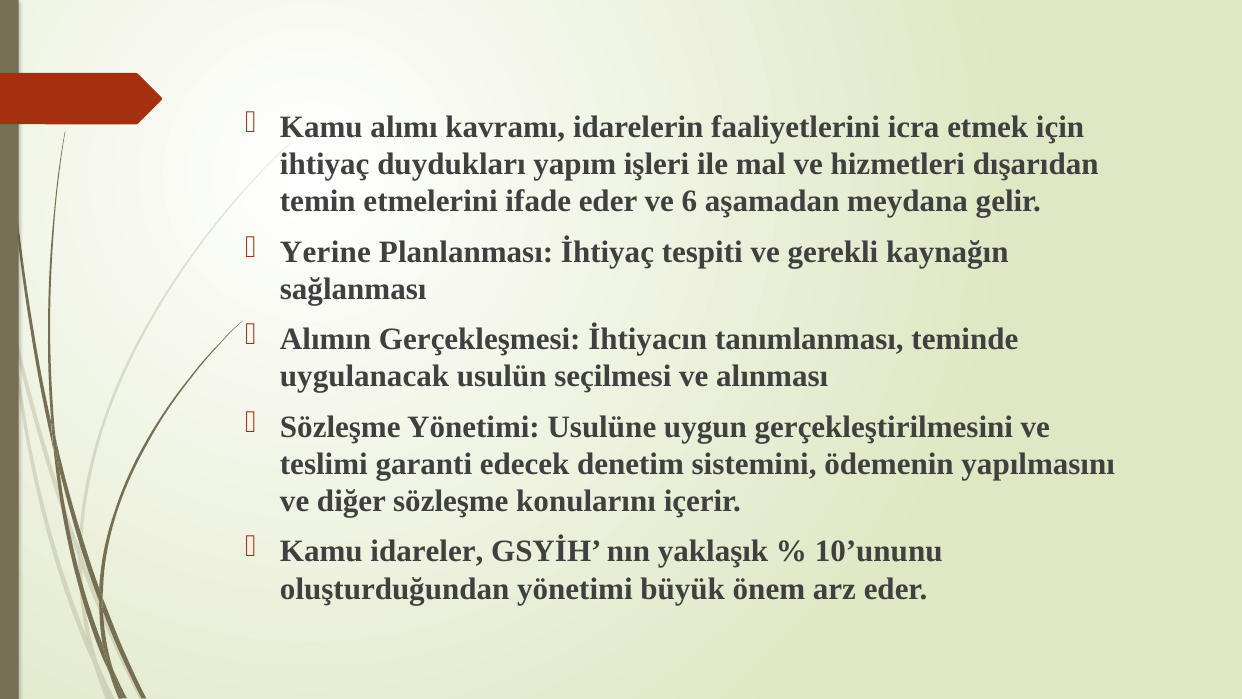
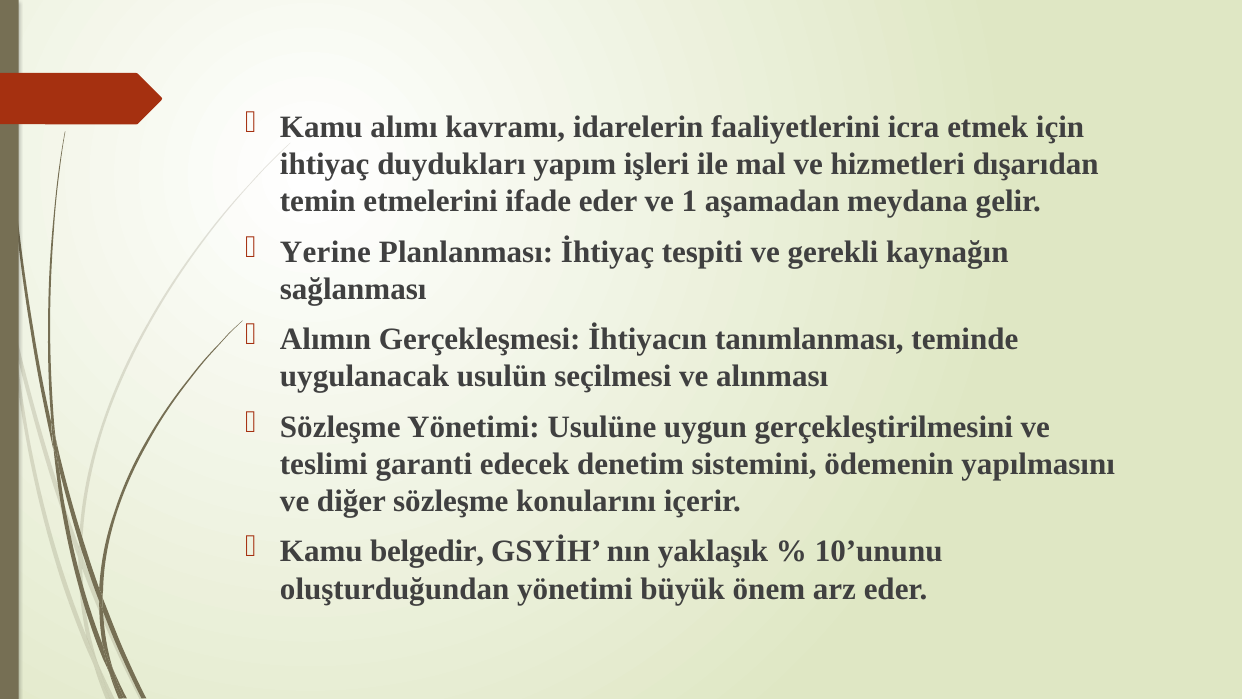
6: 6 -> 1 (689, 202)
idareler: idareler -> belgedir (427, 551)
